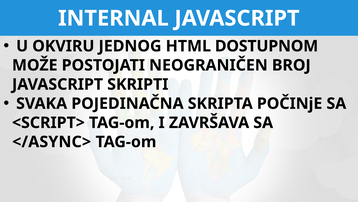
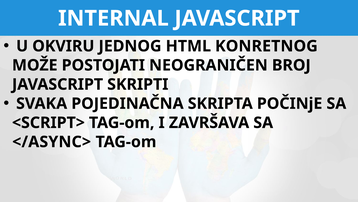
DOSTUPNOM: DOSTUPNOM -> KONRETNOG (266, 46)
